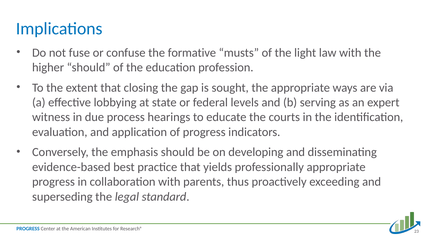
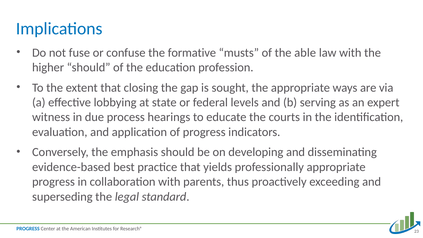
light: light -> able (305, 53)
